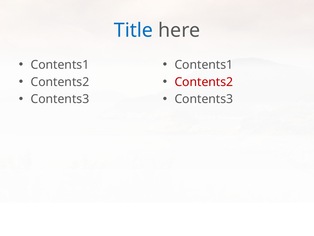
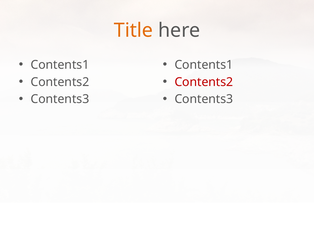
Title colour: blue -> orange (133, 30)
